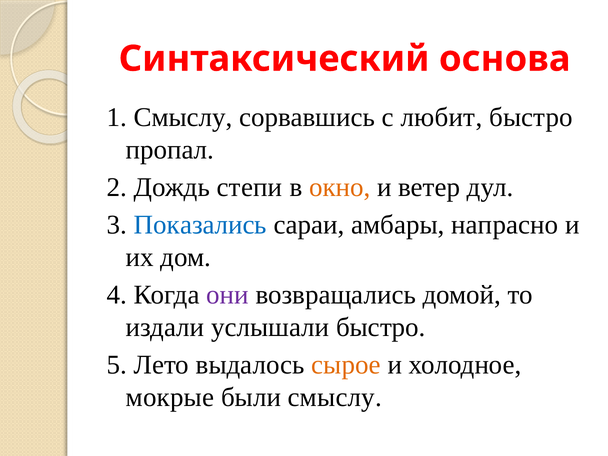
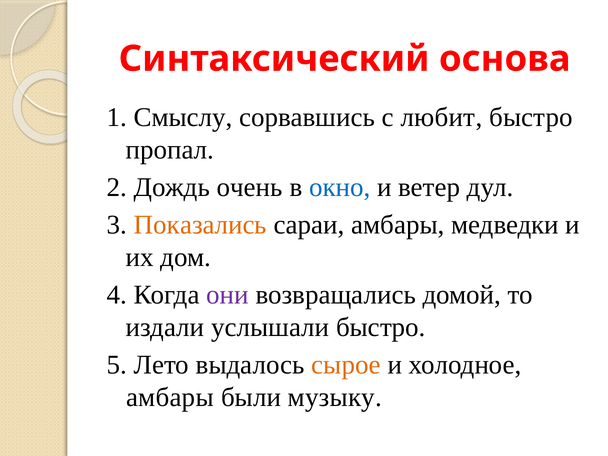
степи: степи -> очень (250, 187)
окно colour: orange -> blue (340, 187)
Показались colour: blue -> orange (200, 225)
напрасно: напрасно -> медведки (505, 225)
мокрые: мокрые -> амбары (170, 397)
были смыслу: смыслу -> музыку (335, 397)
